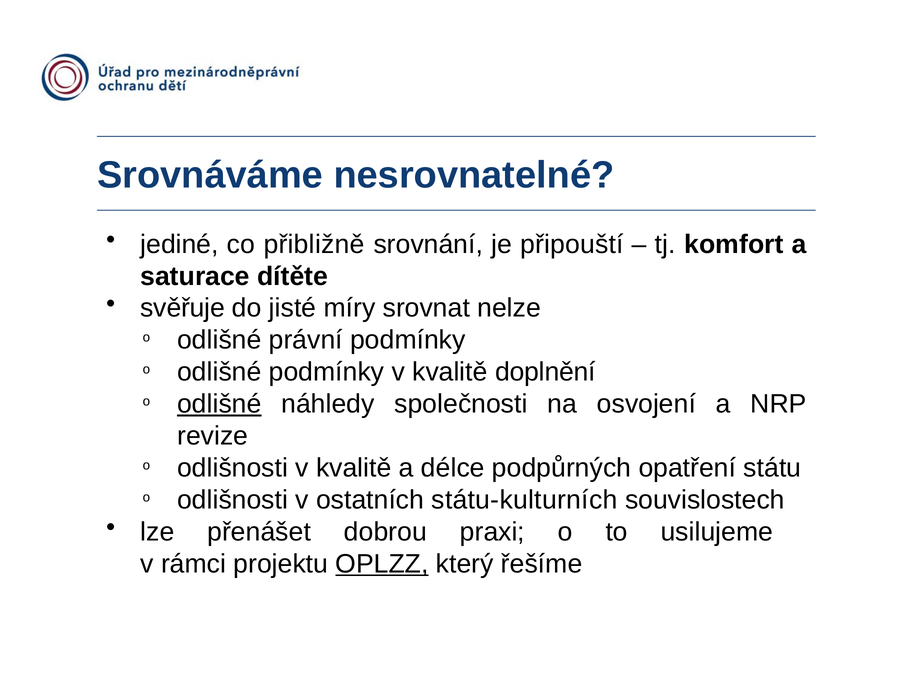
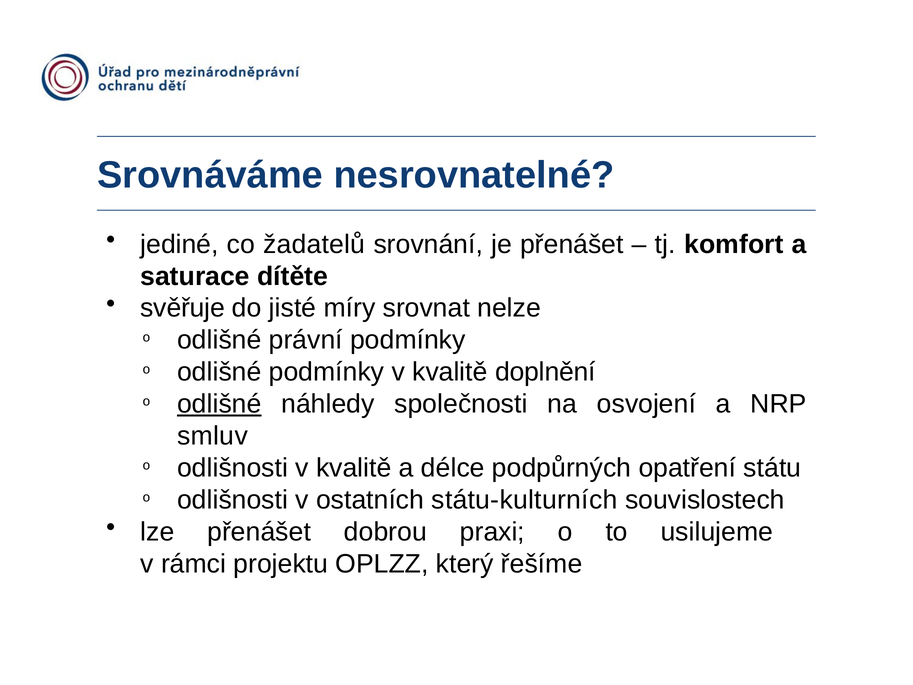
přibližně: přibližně -> žadatelů (314, 244)
je připouští: připouští -> přenášet (572, 244)
revize: revize -> smluv (213, 436)
OPLZZ underline: present -> none (382, 564)
